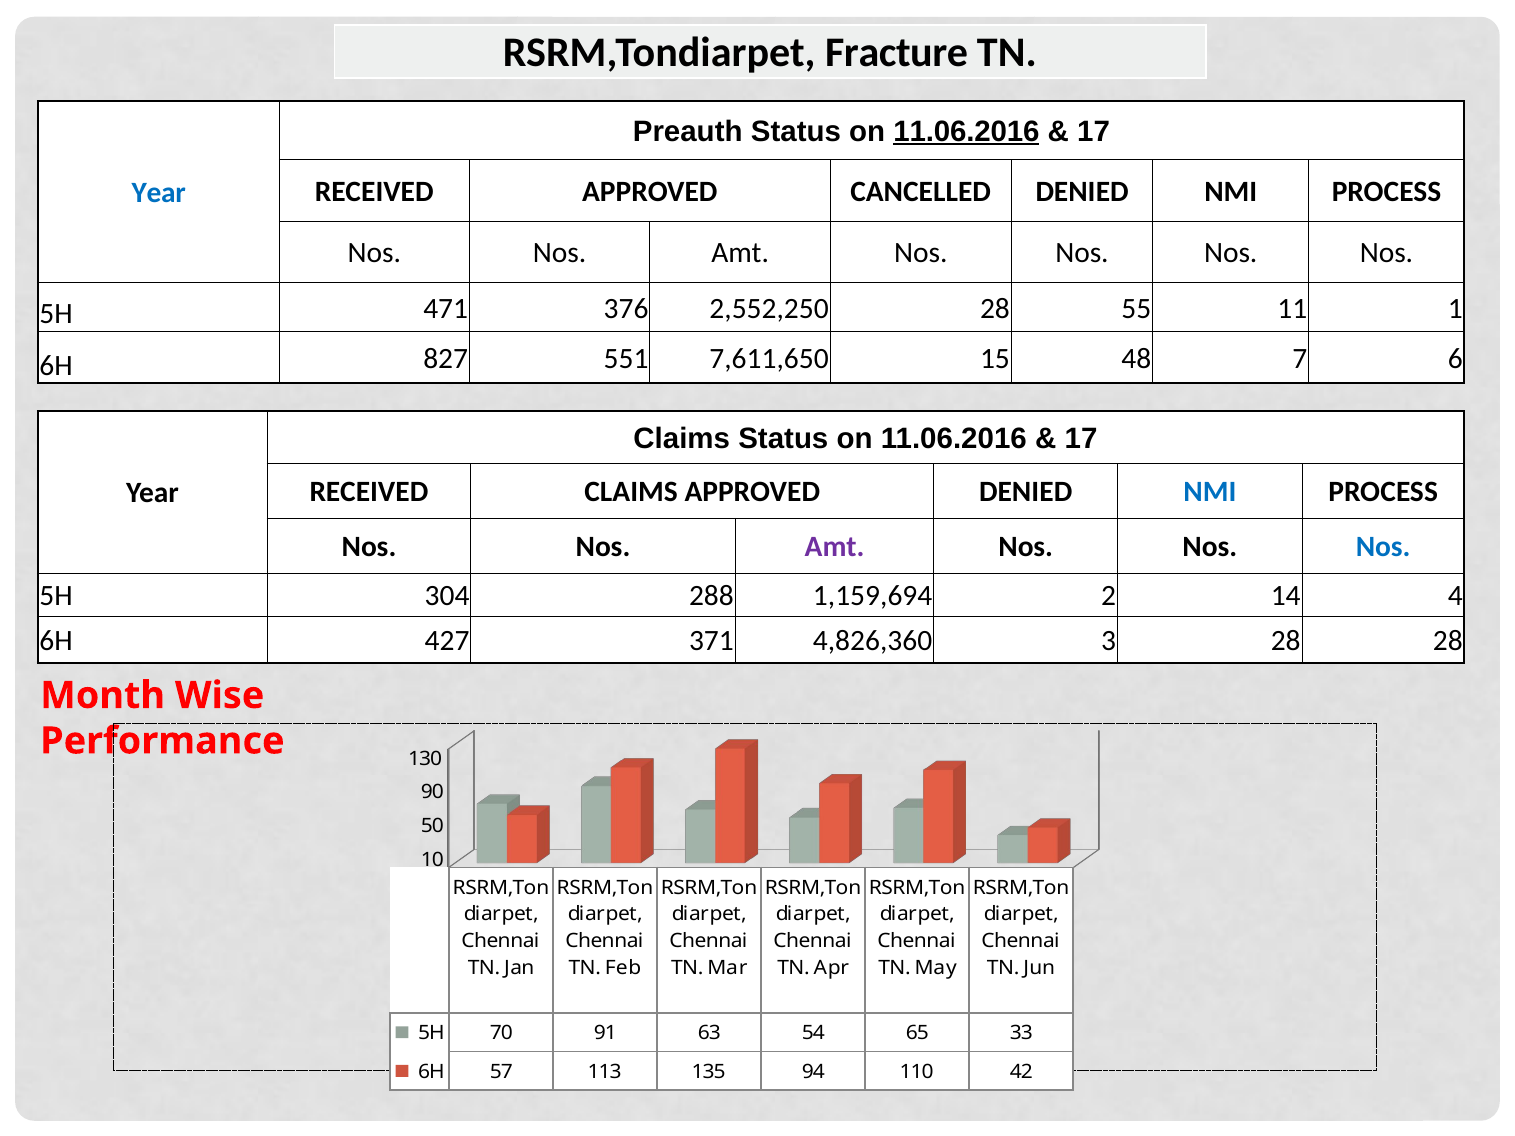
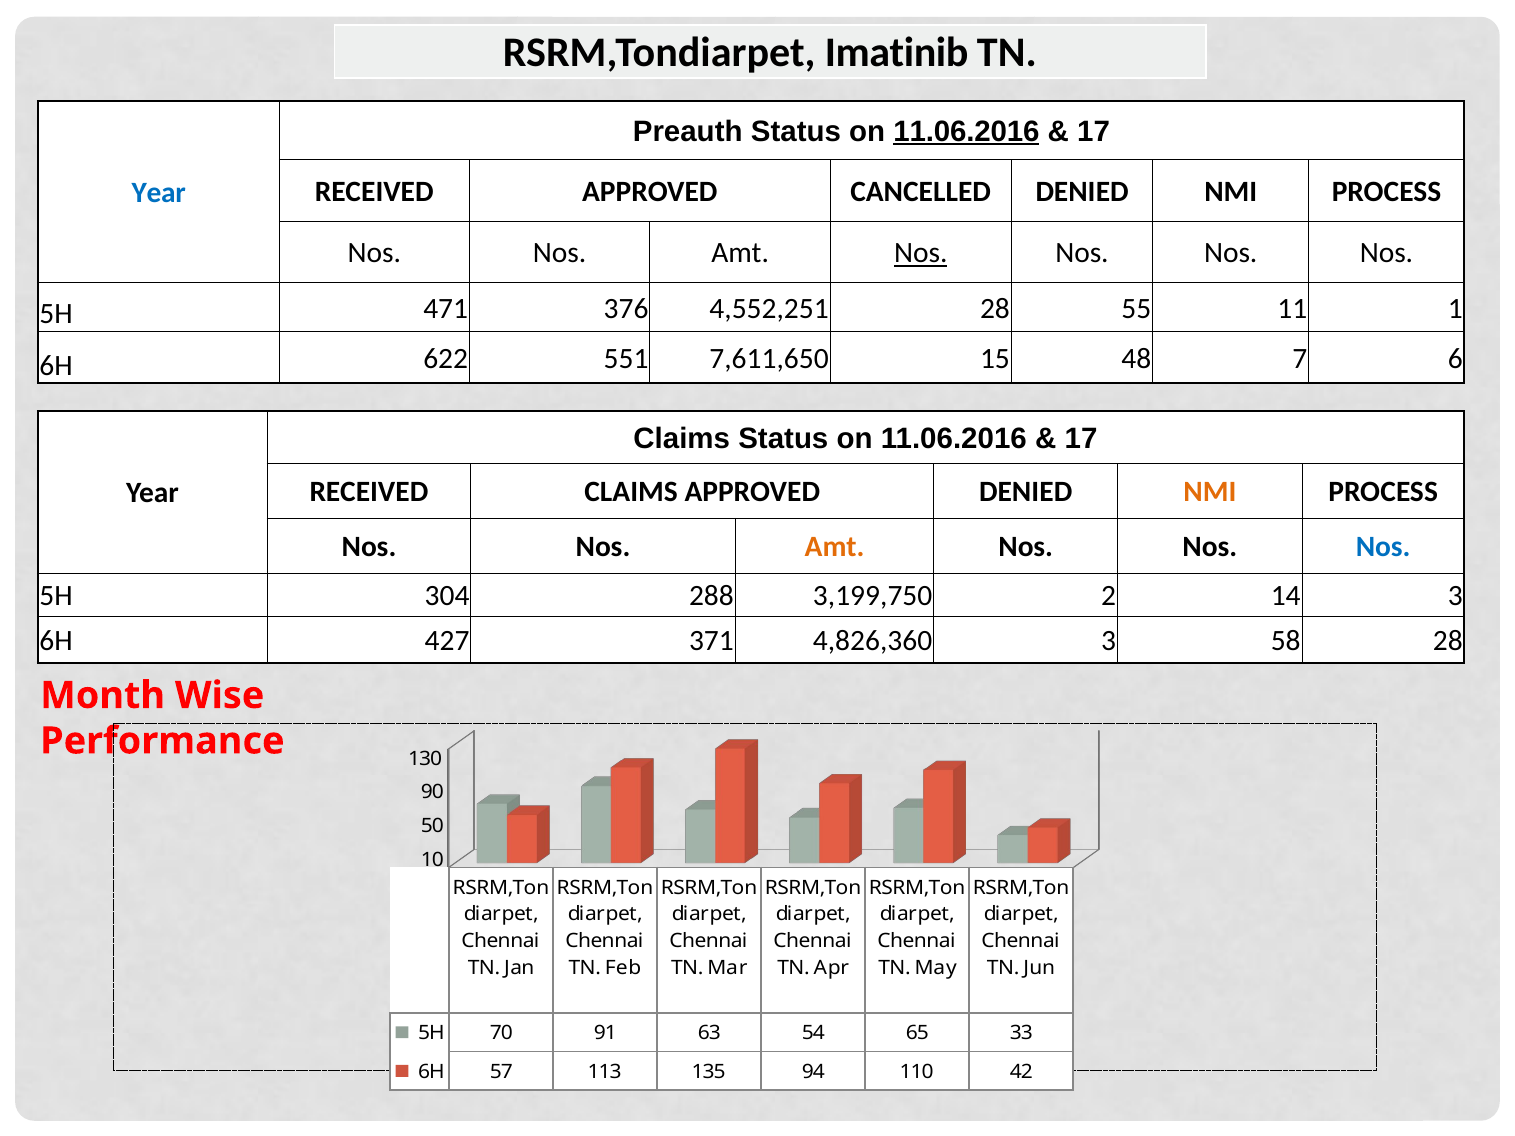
Fracture: Fracture -> Imatinib (897, 53)
Nos underline: none -> present (921, 253)
2,552,250: 2,552,250 -> 4,552,251 (769, 308)
827: 827 -> 622 (446, 359)
NMI colour: blue -> orange (1210, 492)
Amt colour: purple -> orange (835, 547)
1,159,694: 1,159,694 -> 3,199,750 (873, 596)
14 4: 4 -> 3 (1455, 596)
3 28: 28 -> 58 (1286, 641)
